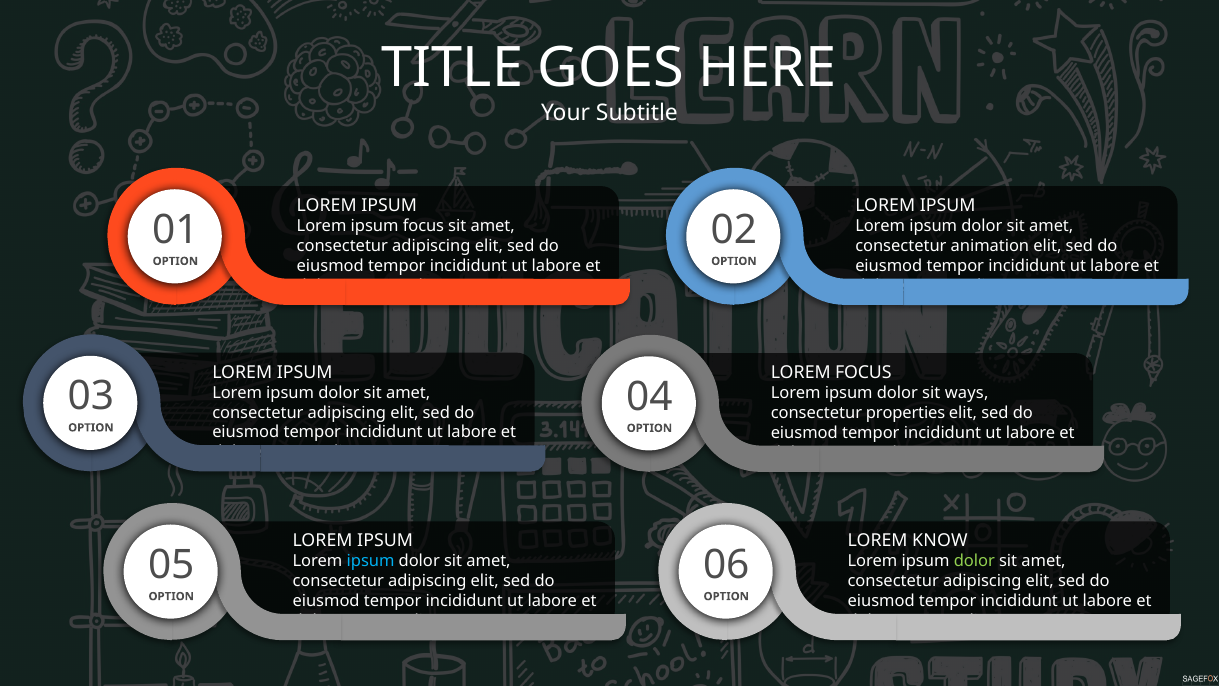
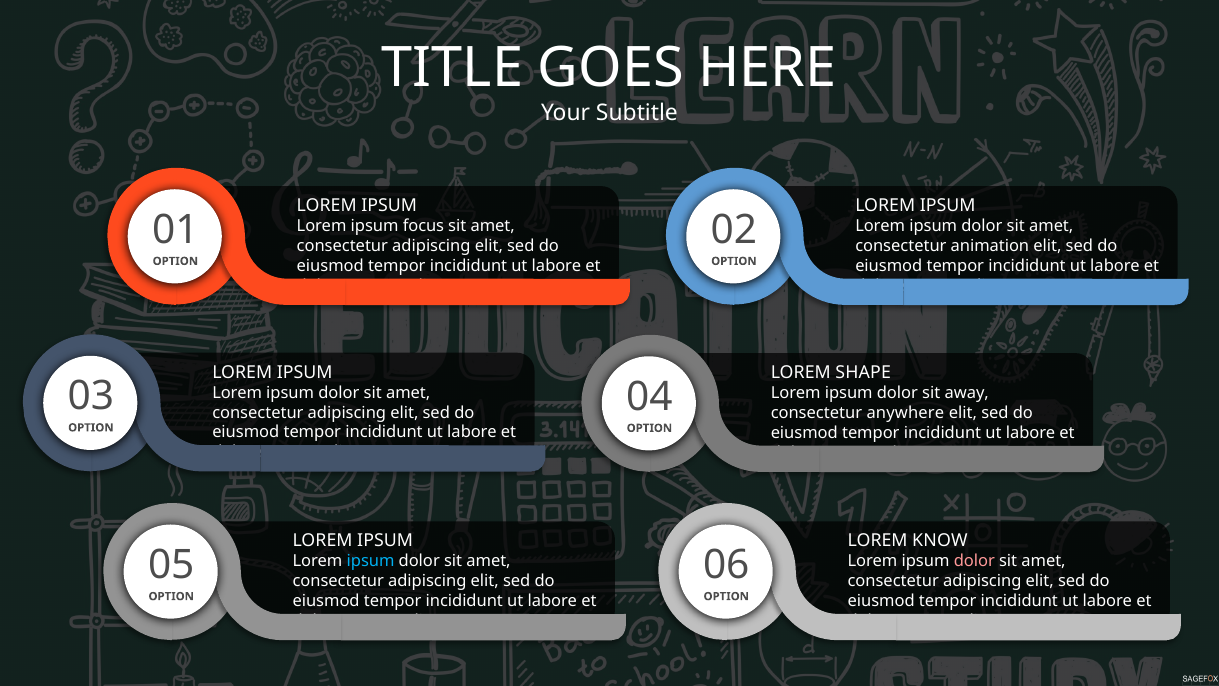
FOCUS: FOCUS -> SHAPE (863, 373)
ways: ways -> away (967, 393)
properties: properties -> anywhere (905, 413)
dolor colour: light green -> pink (974, 561)
